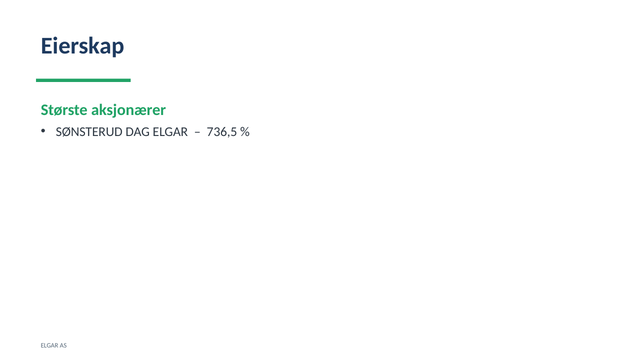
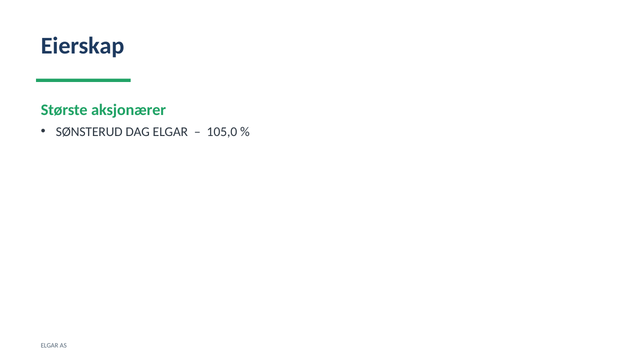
736,5: 736,5 -> 105,0 (222, 132)
